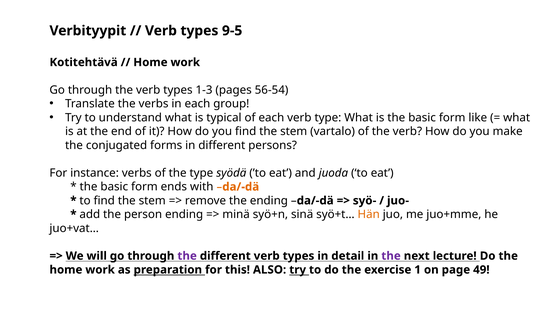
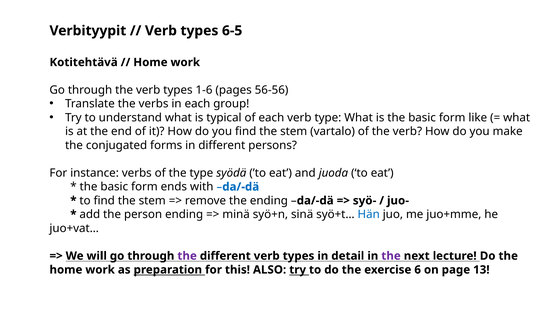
9-5: 9-5 -> 6-5 (232, 31)
1-3: 1-3 -> 1-6 (204, 90)
56-54: 56-54 -> 56-56 (272, 90)
da/-dä colour: orange -> blue (238, 187)
Hän colour: orange -> blue (369, 215)
1: 1 -> 6 (418, 270)
49: 49 -> 13 (481, 270)
